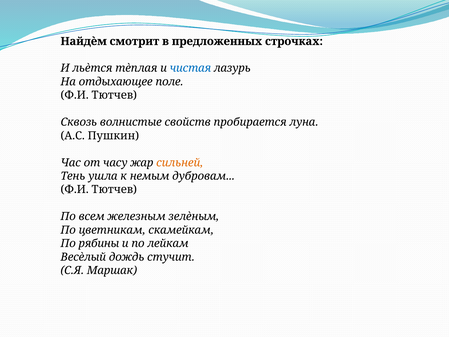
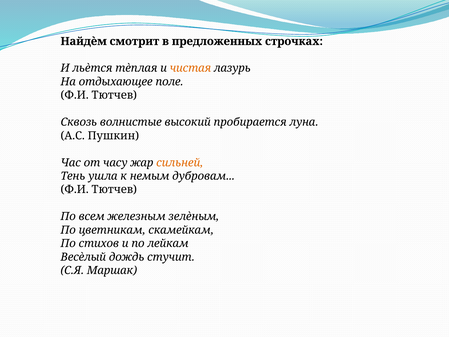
чистая colour: blue -> orange (190, 68)
свойств: свойств -> высокий (188, 122)
рябины: рябины -> стихов (99, 243)
